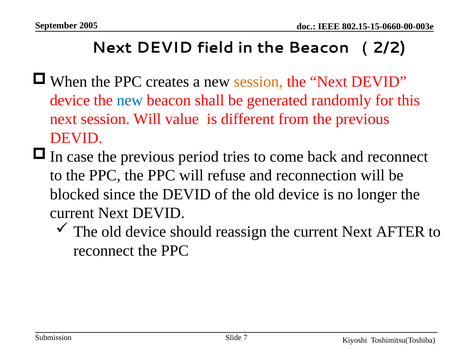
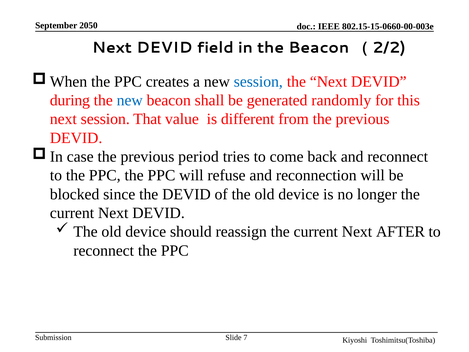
2005: 2005 -> 2050 (88, 26)
session colour: orange -> blue (258, 82)
device: device -> during (70, 100)
session Will: Will -> That (147, 119)
